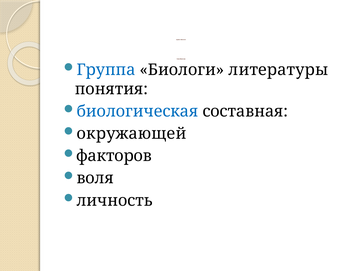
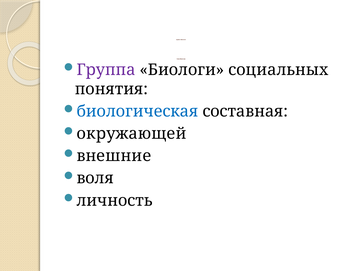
Группа colour: blue -> purple (106, 70)
литературы: литературы -> социальных (278, 70)
факторов: факторов -> внешние (114, 156)
